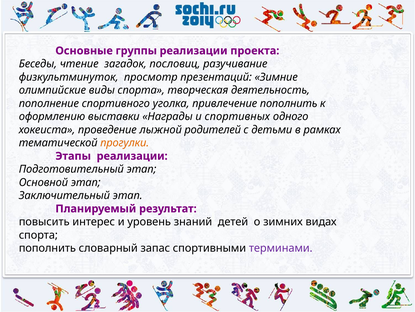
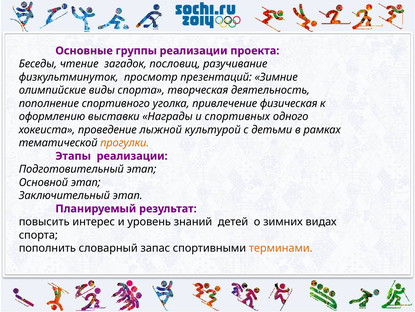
привлечение пополнить: пополнить -> физическая (289, 103)
родителей: родителей -> культурой (213, 129)
терминами colour: purple -> orange (281, 248)
